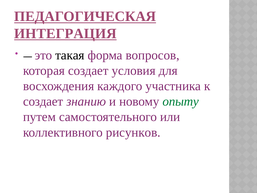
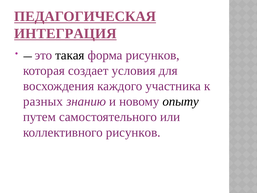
форма вопросов: вопросов -> рисунков (153, 55)
создает: создает -> разных (43, 101)
опыту colour: green -> black (181, 101)
